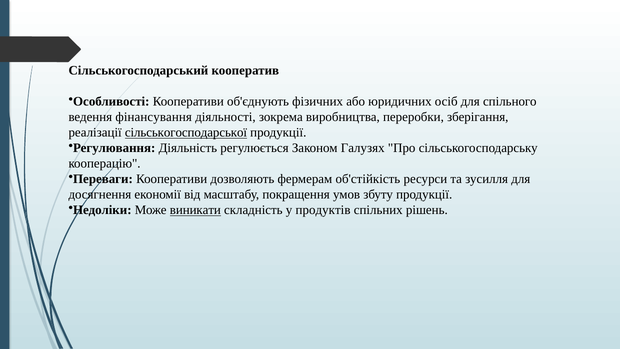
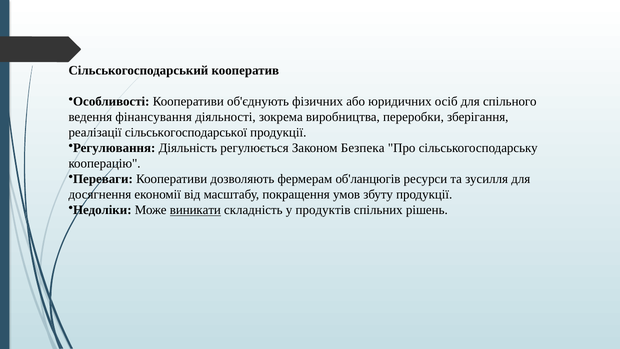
сільськогосподарської underline: present -> none (186, 132)
Галузях: Галузях -> Безпека (363, 148)
об'стійкість: об'стійкість -> об'ланцюгів (368, 179)
